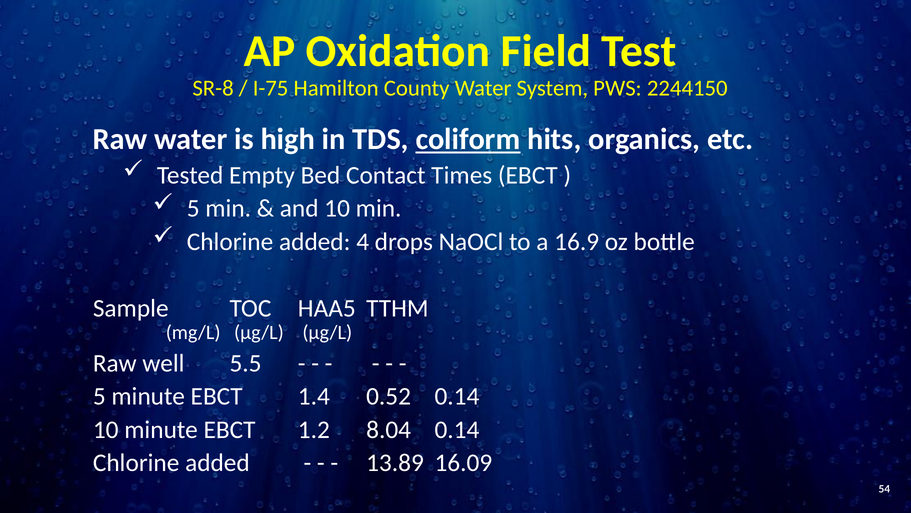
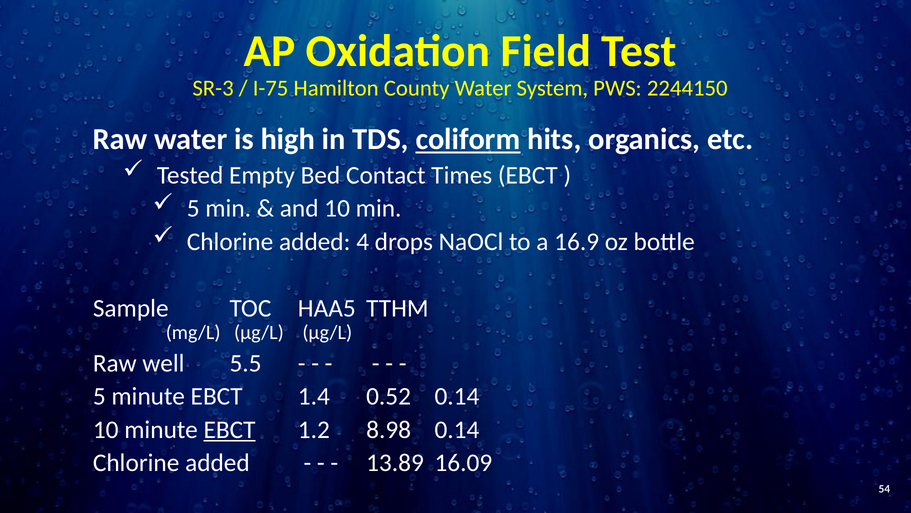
SR-8: SR-8 -> SR-3 (213, 88)
EBCT underline: none -> present (230, 429)
8.04: 8.04 -> 8.98 (389, 429)
